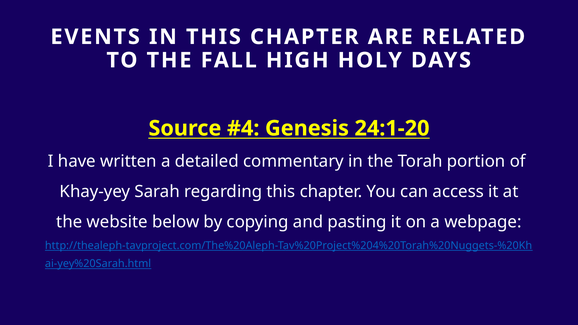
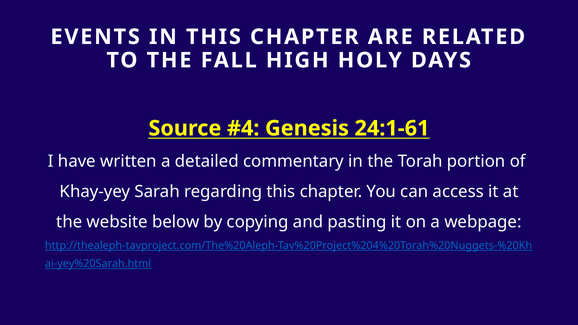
24:1-20: 24:1-20 -> 24:1-61 (392, 128)
